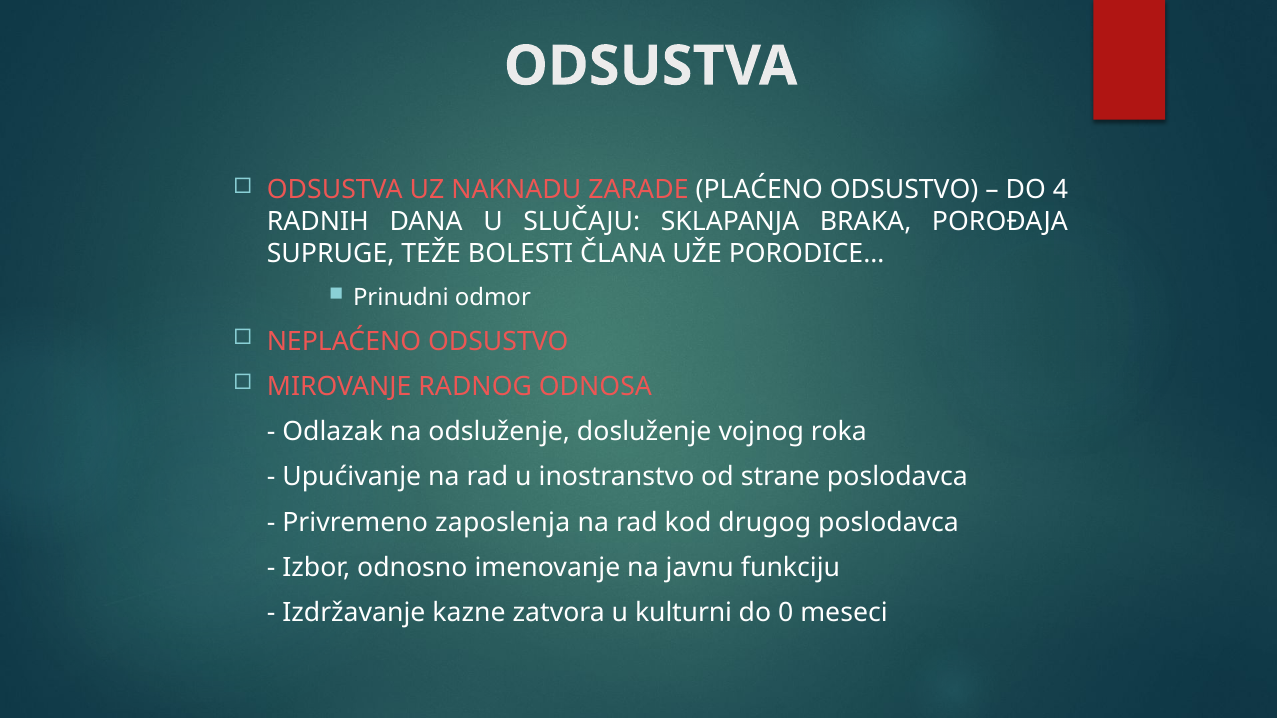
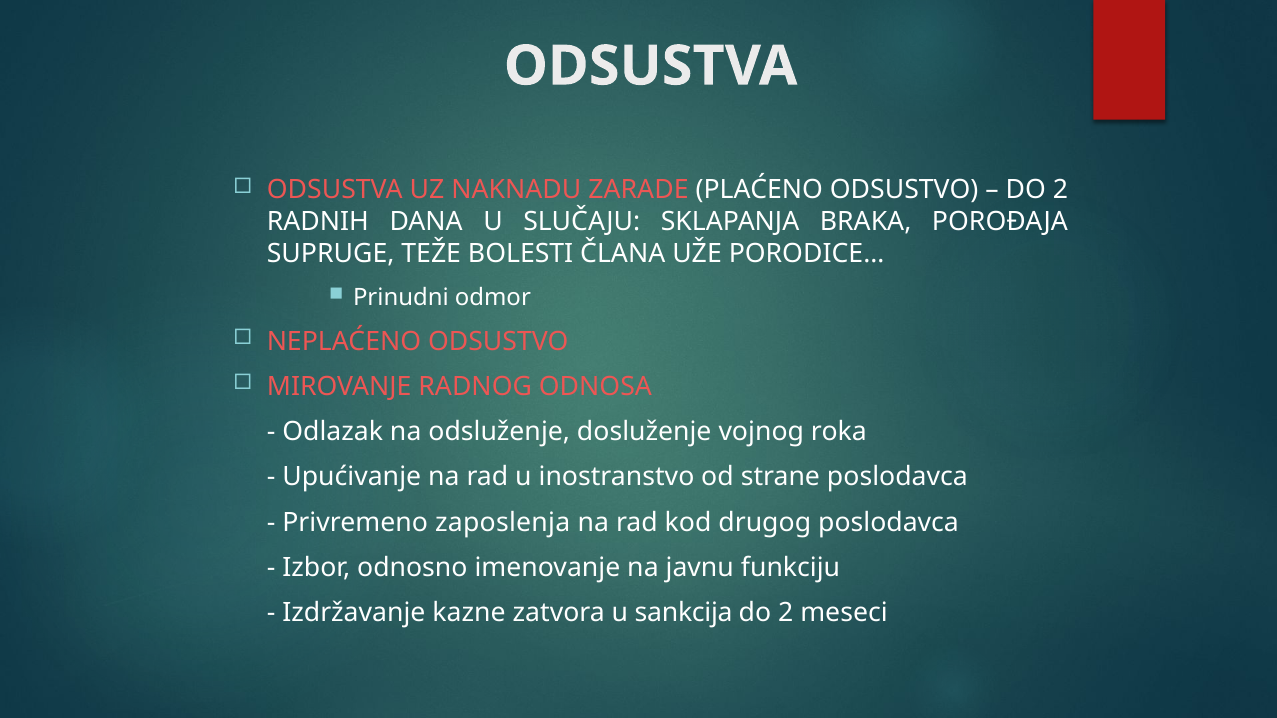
4: 4 -> 2 (1060, 190)
kulturni: kulturni -> sankcija (684, 613)
0: 0 -> 2 (786, 613)
